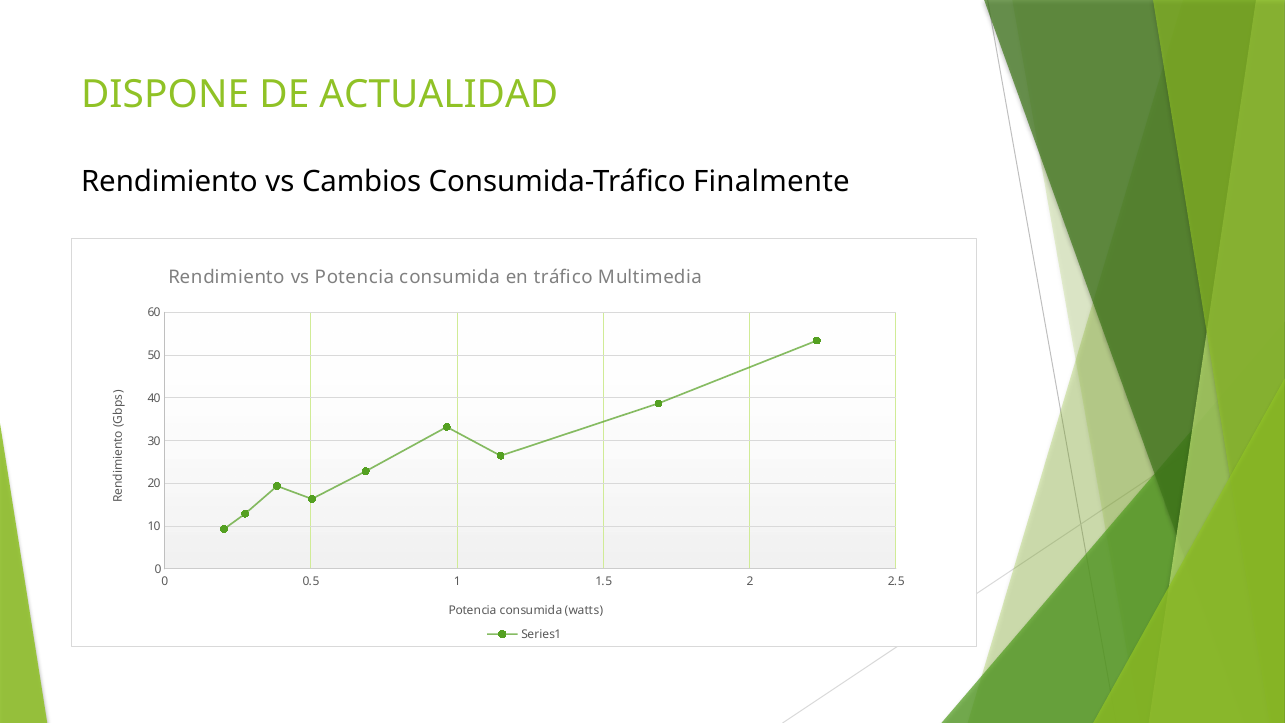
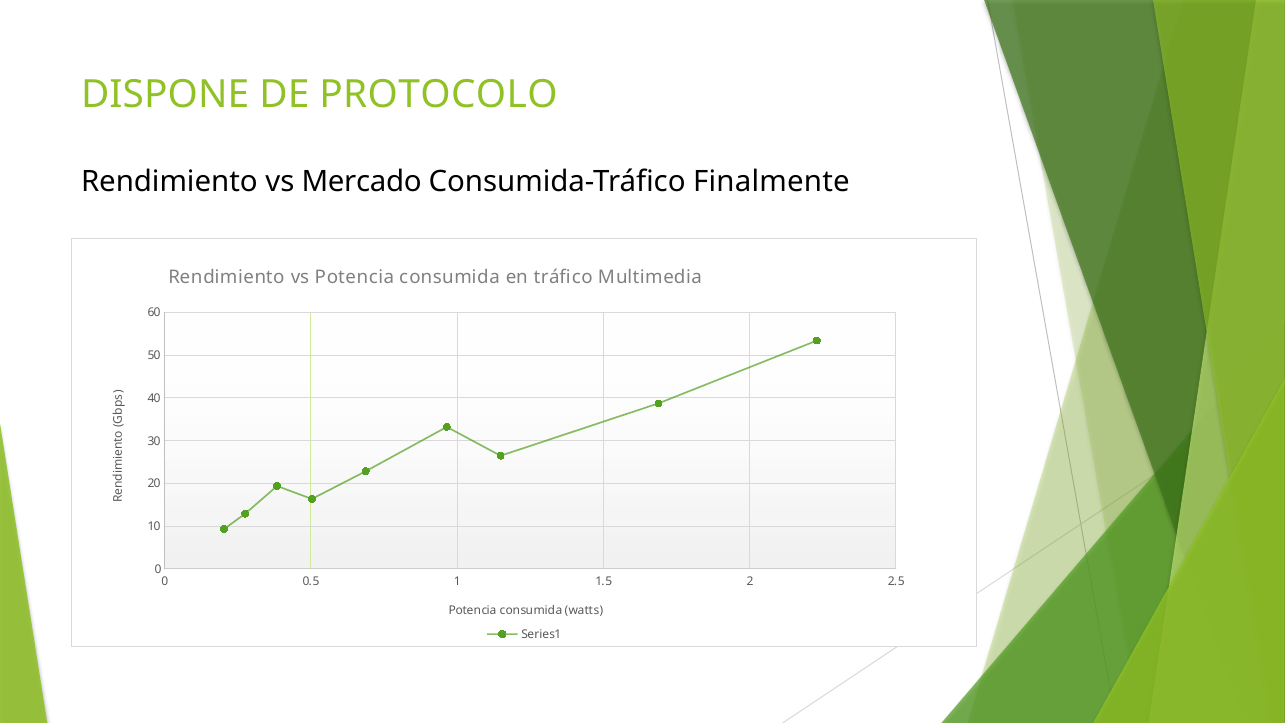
ACTUALIDAD: ACTUALIDAD -> PROTOCOLO (439, 95)
Cambios: Cambios -> Mercado (362, 182)
